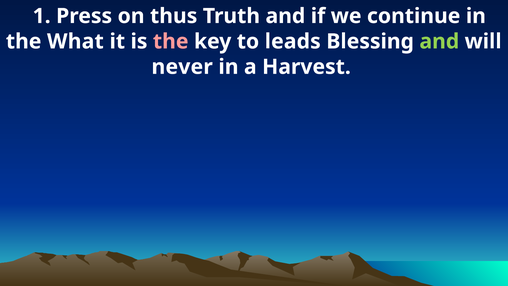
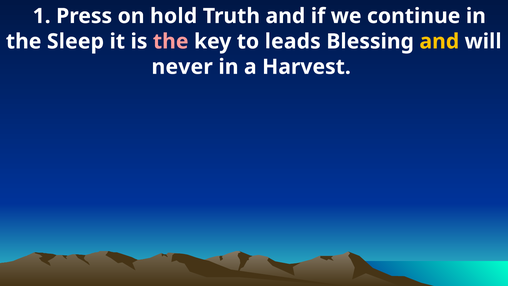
thus: thus -> hold (174, 16)
What: What -> Sleep (75, 41)
and colour: light green -> yellow (439, 41)
